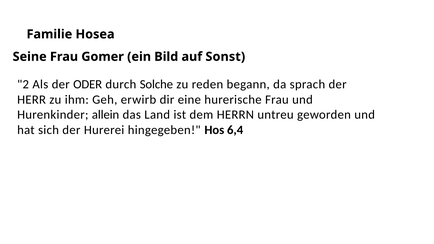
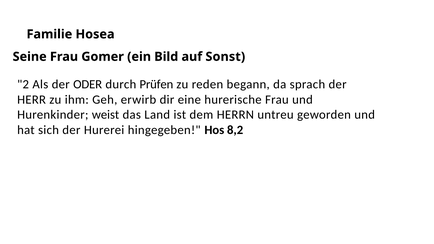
Solche: Solche -> Prüfen (156, 84)
allein: allein -> weist (106, 115)
6,4: 6,4 -> 8,2 (235, 130)
